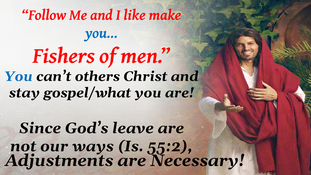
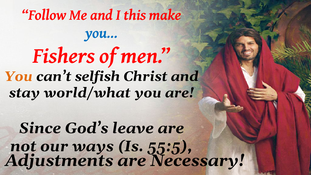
like: like -> this (135, 15)
You colour: blue -> orange (19, 76)
others: others -> selfish (97, 76)
gospel/what: gospel/what -> world/what (87, 93)
55:2: 55:2 -> 55:5 (170, 146)
